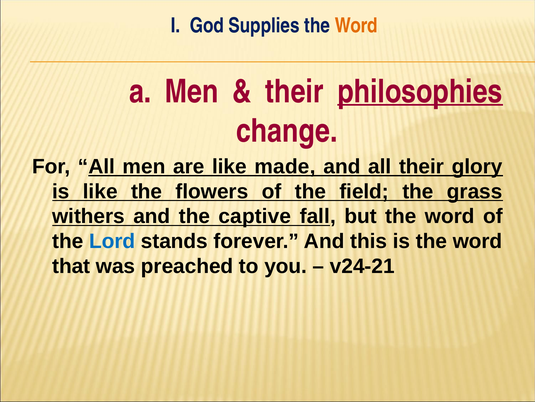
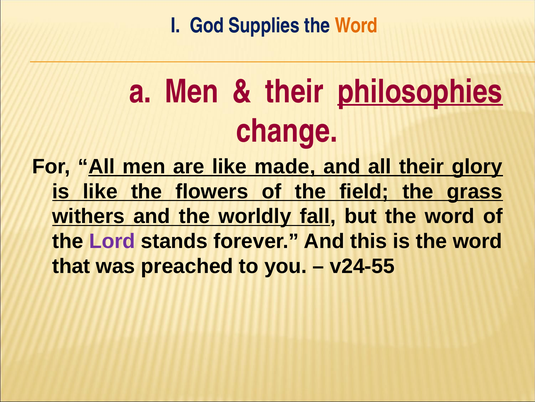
captive: captive -> worldly (255, 216)
Lord colour: blue -> purple (112, 241)
v24-21: v24-21 -> v24-55 (362, 266)
